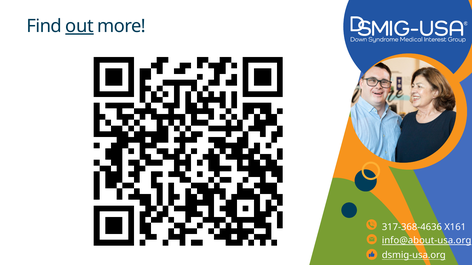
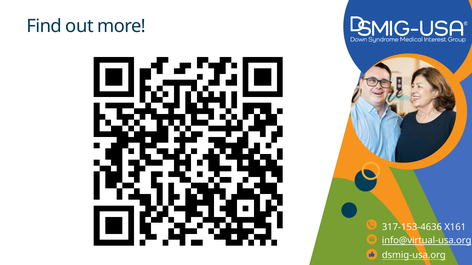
out underline: present -> none (80, 26)
317-368-4636: 317-368-4636 -> 317-153-4636 (412, 227)
info@about-usa.org: info@about-usa.org -> info@virtual-usa.org (427, 241)
